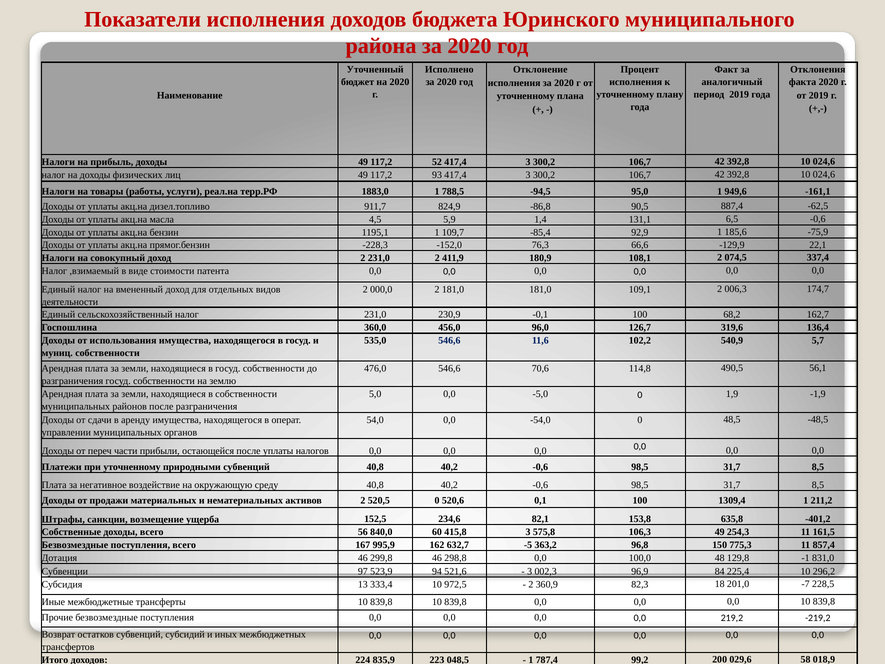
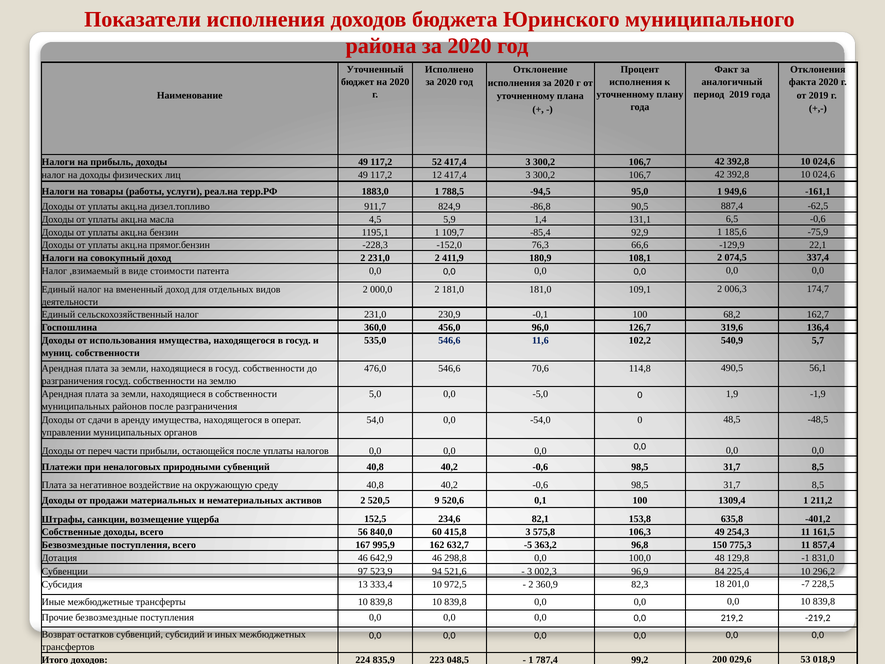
93: 93 -> 12 (437, 175)
при уточненному: уточненному -> неналоговых (132, 467)
520,5 0: 0 -> 9 (437, 501)
299,8: 299,8 -> 642,9 (381, 558)
58: 58 -> 53 (806, 659)
